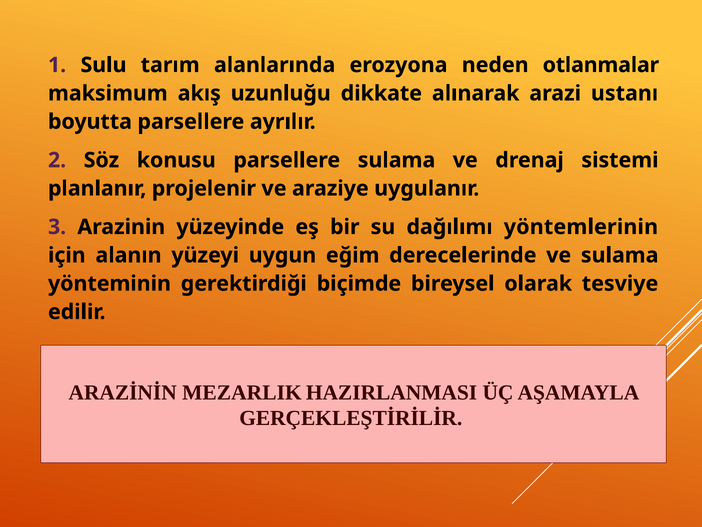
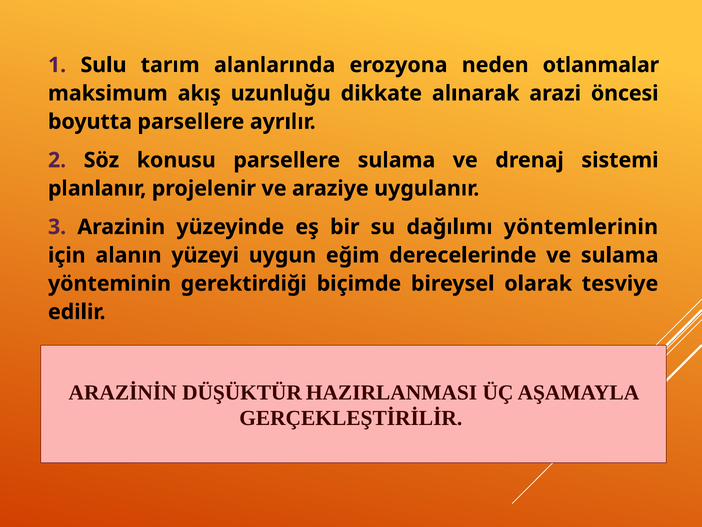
ustanı: ustanı -> öncesi (625, 93)
MEZARLIK: MEZARLIK -> DÜŞÜKTÜR (242, 392)
